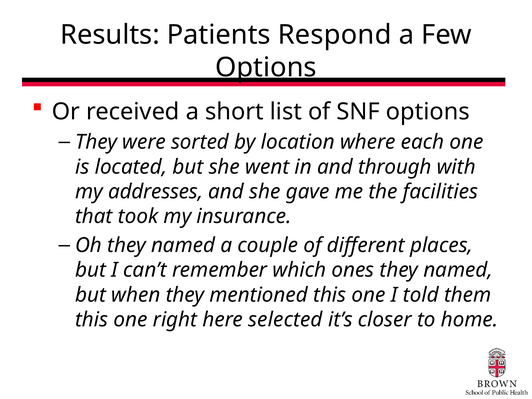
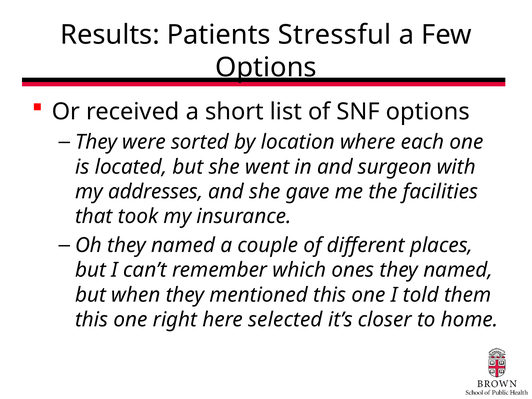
Respond: Respond -> Stressful (335, 35)
through: through -> surgeon (395, 167)
